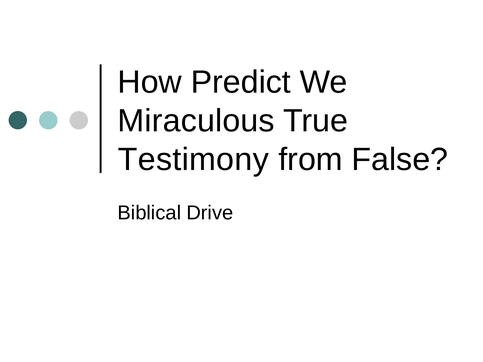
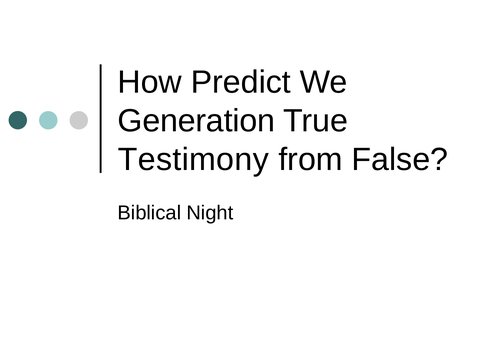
Miraculous: Miraculous -> Generation (196, 121)
Drive: Drive -> Night (210, 213)
